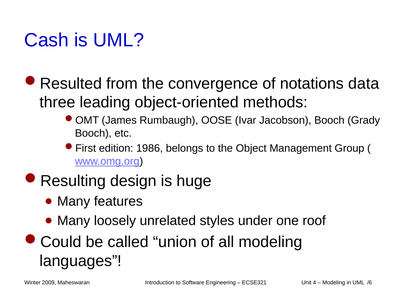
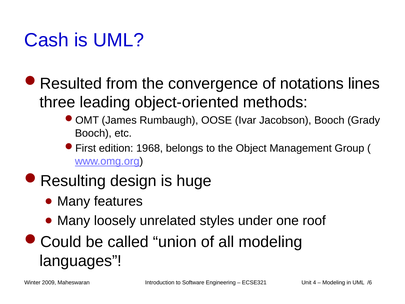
data: data -> lines (364, 83)
1986: 1986 -> 1968 (150, 148)
